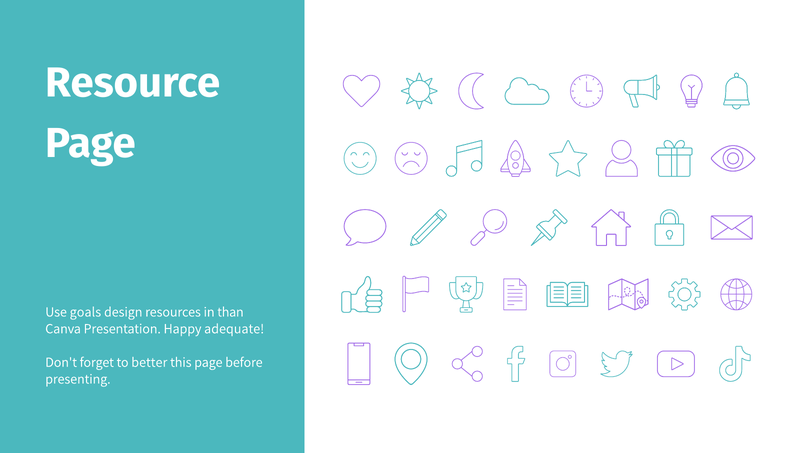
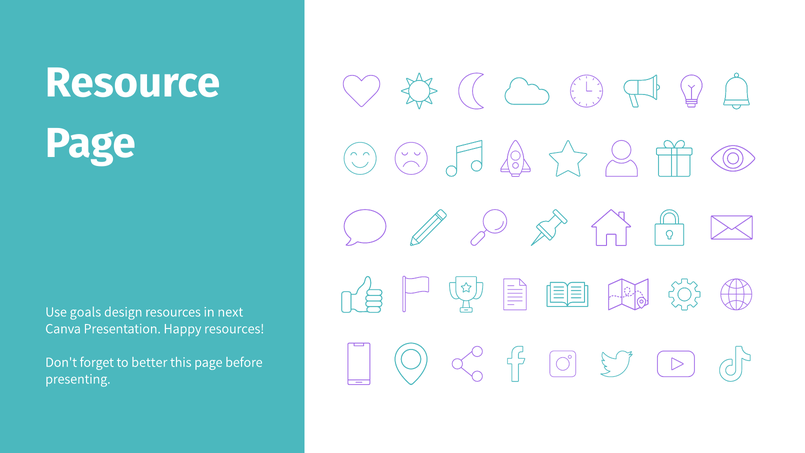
than: than -> next (230, 312)
Happy adequate: adequate -> resources (234, 329)
